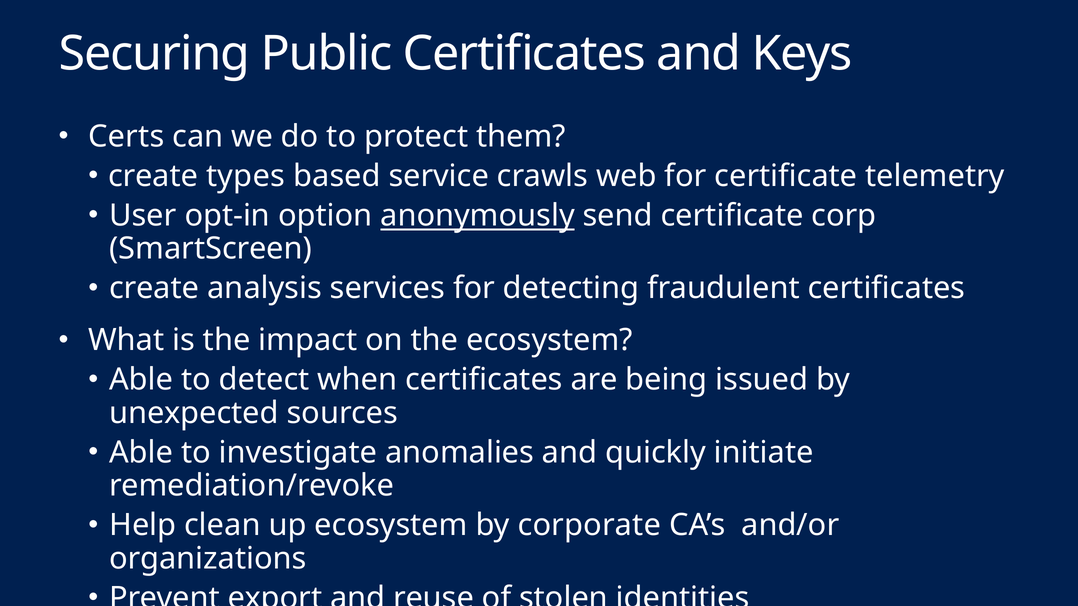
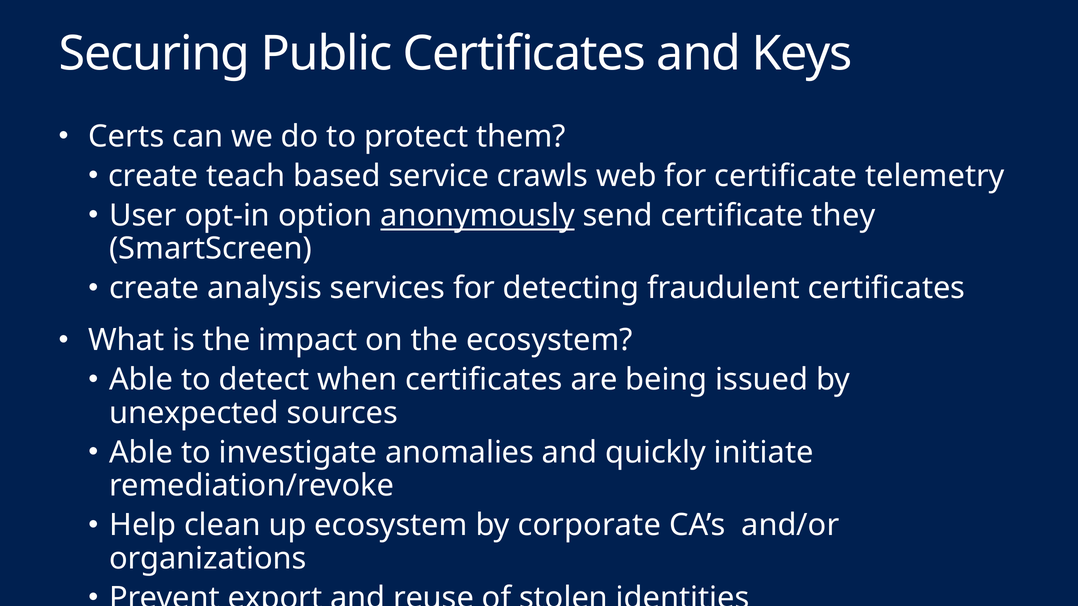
types: types -> teach (246, 176)
corp: corp -> they (844, 216)
